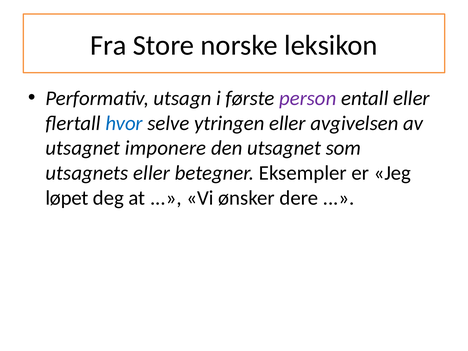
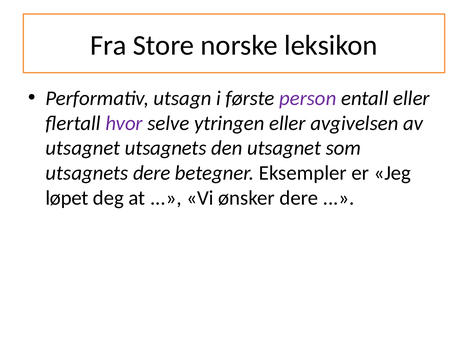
hvor colour: blue -> purple (124, 123)
utsagnet imponere: imponere -> utsagnets (166, 148)
utsagnets eller: eller -> dere (152, 173)
